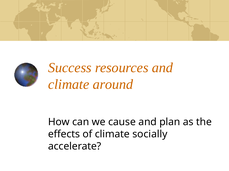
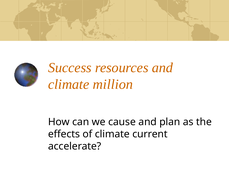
around: around -> million (113, 85)
socially: socially -> current (150, 135)
